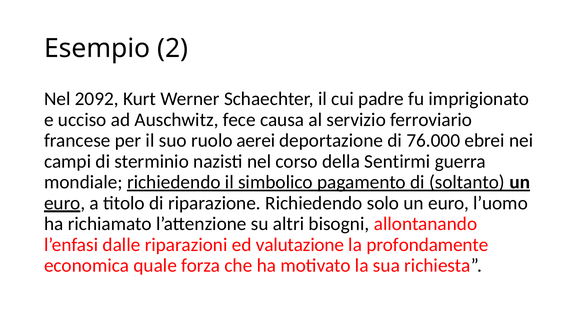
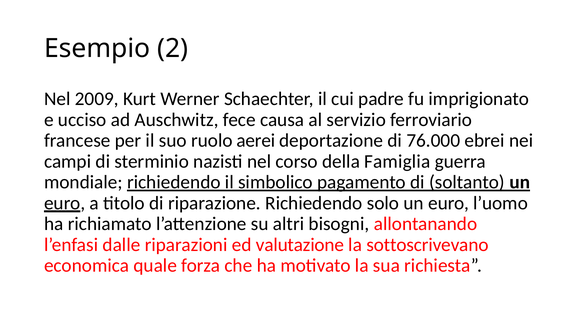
2092: 2092 -> 2009 (97, 99)
Sentirmi: Sentirmi -> Famiglia (397, 161)
profondamente: profondamente -> sottoscrivevano (427, 245)
